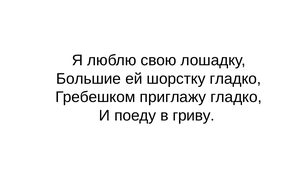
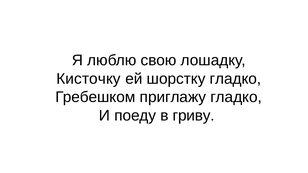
Большие: Большие -> Кисточку (89, 79)
